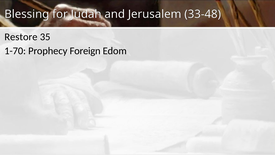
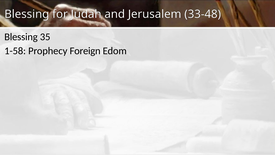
Restore: Restore -> Blessing (21, 37)
1-70: 1-70 -> 1-58 (15, 51)
